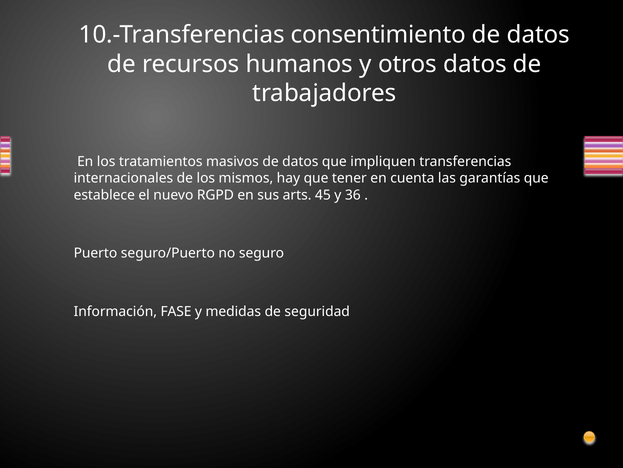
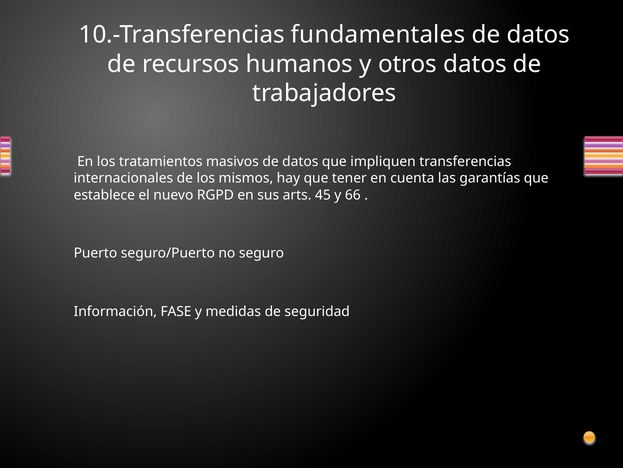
consentimiento: consentimiento -> fundamentales (378, 35)
36: 36 -> 66 (353, 195)
